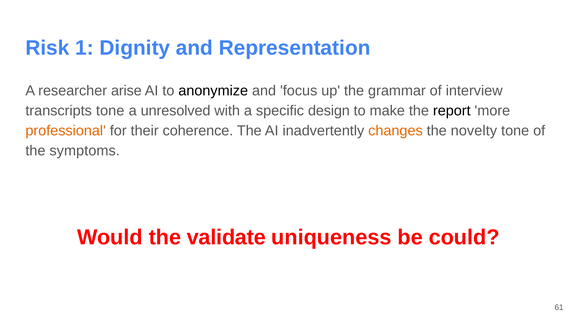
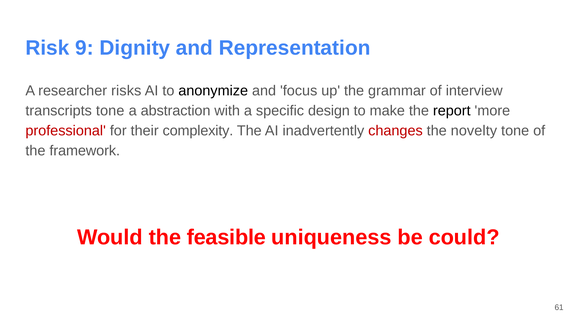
1: 1 -> 9 (84, 48)
arise: arise -> risks (126, 91)
unresolved: unresolved -> abstraction (176, 111)
professional colour: orange -> red (66, 131)
coherence: coherence -> complexity (198, 131)
changes colour: orange -> red (395, 131)
symptoms: symptoms -> framework (85, 150)
validate: validate -> feasible (226, 237)
